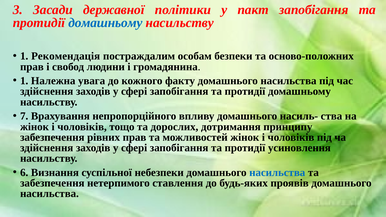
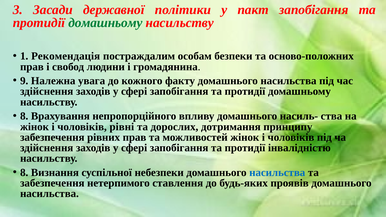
домашньому colour: blue -> green (105, 23)
1: 1 -> 9 (24, 81)
7: 7 -> 8 (24, 116)
тощо: тощо -> рівні (122, 127)
усиновлення: усиновлення -> інвалідністю (299, 148)
6: 6 -> 8 (24, 173)
